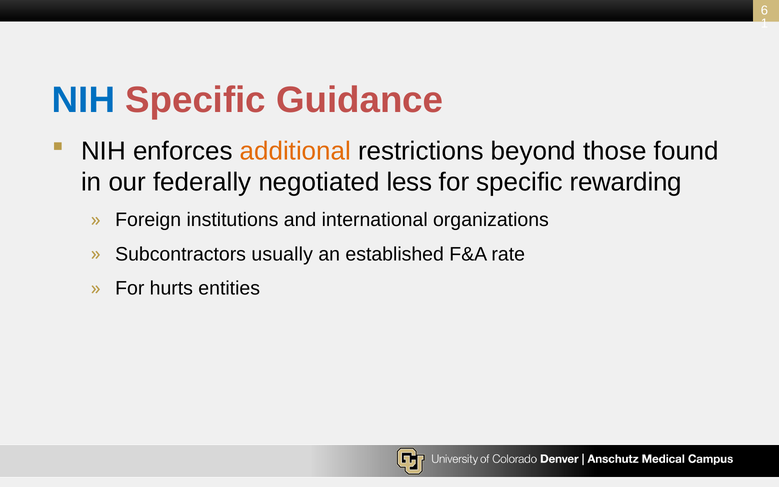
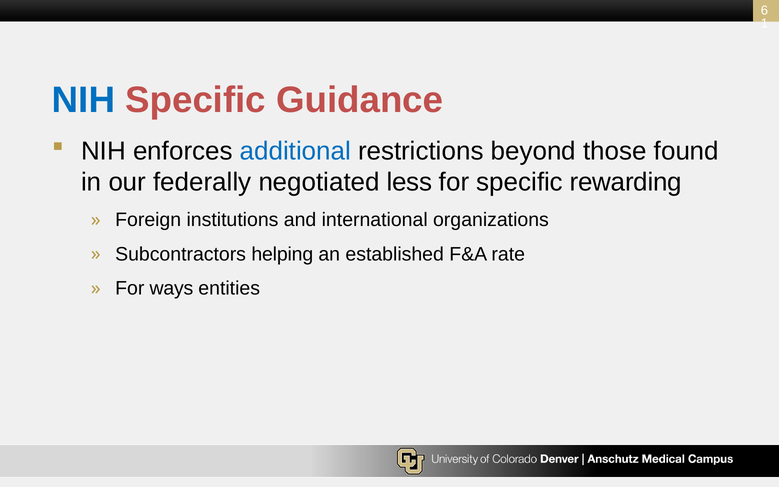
additional colour: orange -> blue (295, 151)
usually: usually -> helping (282, 254)
hurts: hurts -> ways (171, 288)
